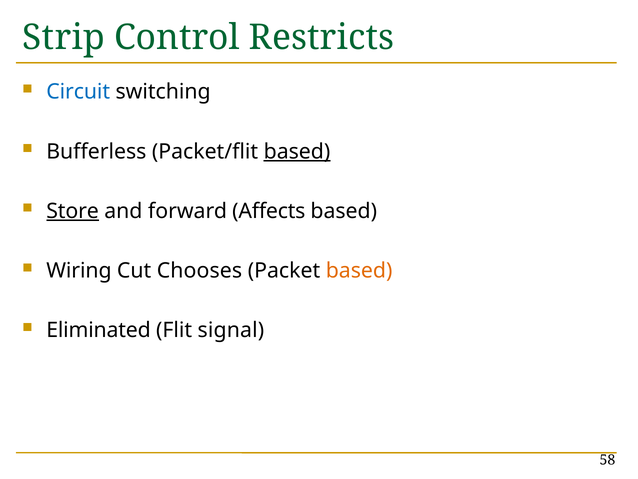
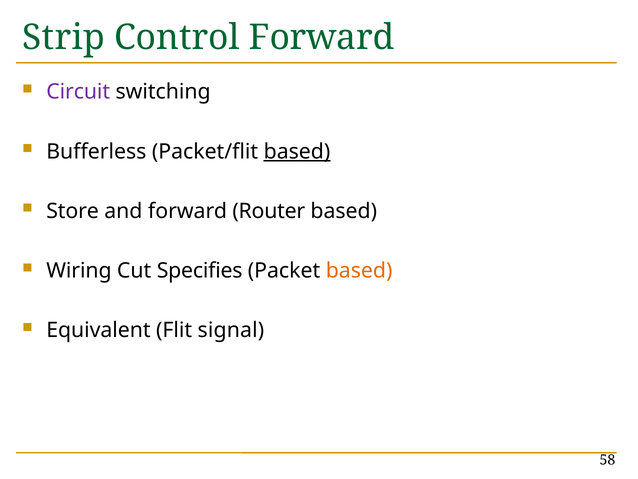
Control Restricts: Restricts -> Forward (322, 38)
Circuit colour: blue -> purple (78, 92)
Store underline: present -> none (73, 211)
Affects: Affects -> Router (269, 211)
Chooses: Chooses -> Specifies (200, 270)
Eliminated: Eliminated -> Equivalent (98, 330)
